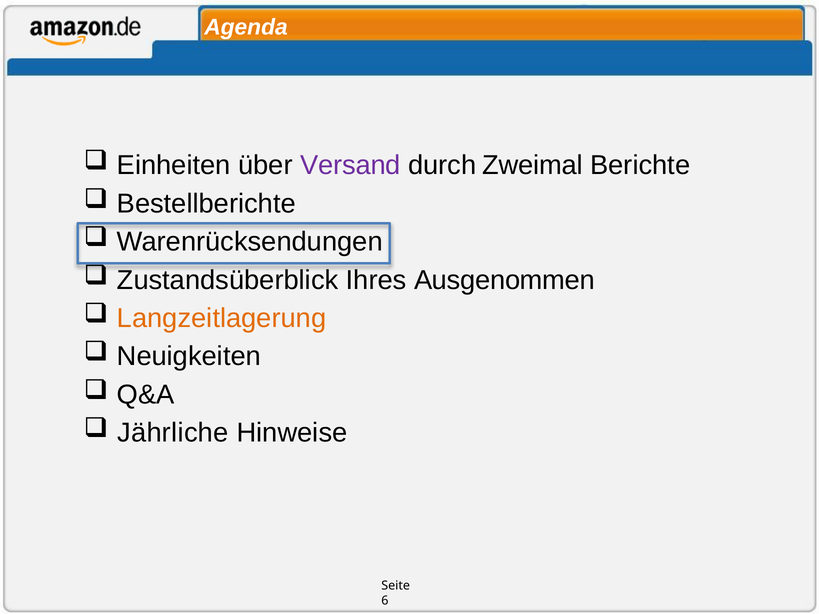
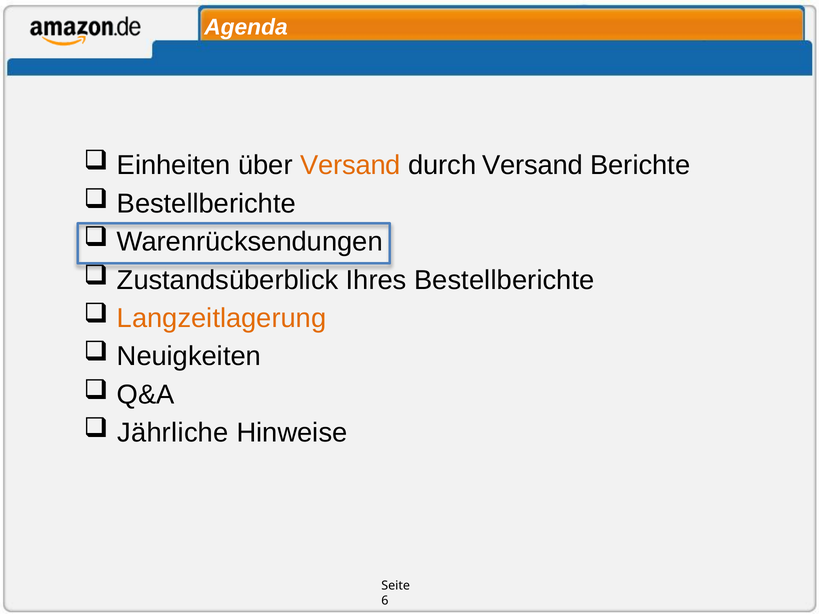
Versand colour: purple -> orange (351, 165)
durch Zweimal: Zweimal -> Versand (533, 165)
Ausgenommen: Ausgenommen -> Bestellberichte (504, 280)
